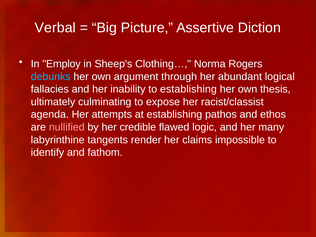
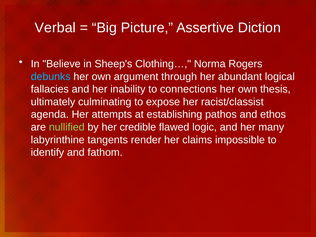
Employ: Employ -> Believe (62, 64)
to establishing: establishing -> connections (188, 89)
nullified colour: pink -> light green (67, 127)
